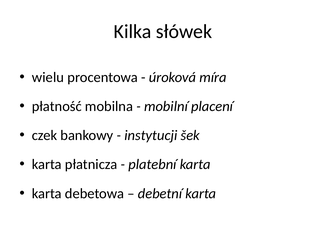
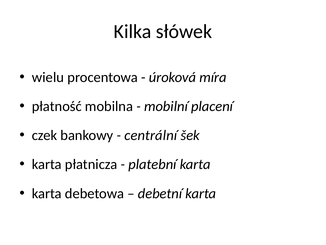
instytucji: instytucji -> centrální (151, 135)
